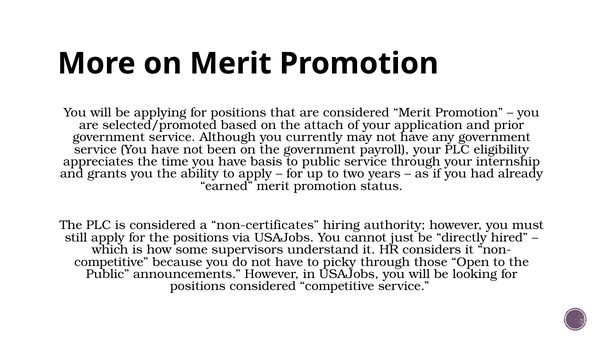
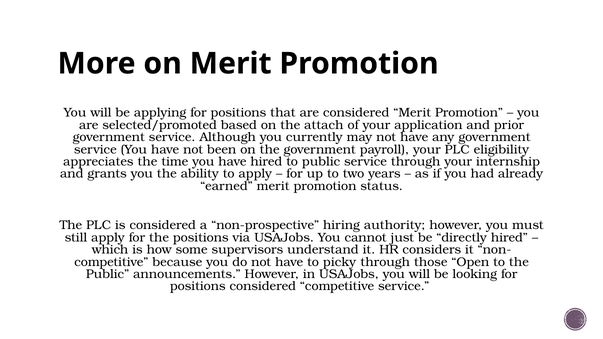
have basis: basis -> hired (266, 162)
non-certificates: non-certificates -> non-prospective (265, 225)
